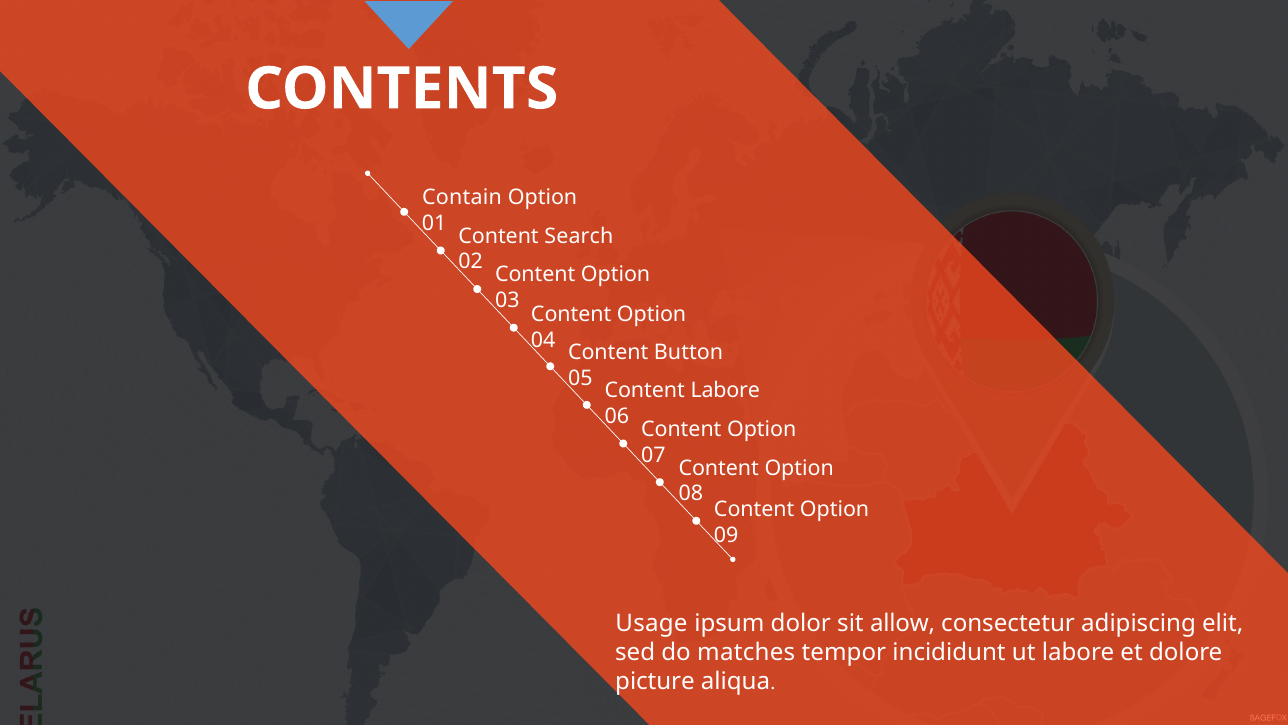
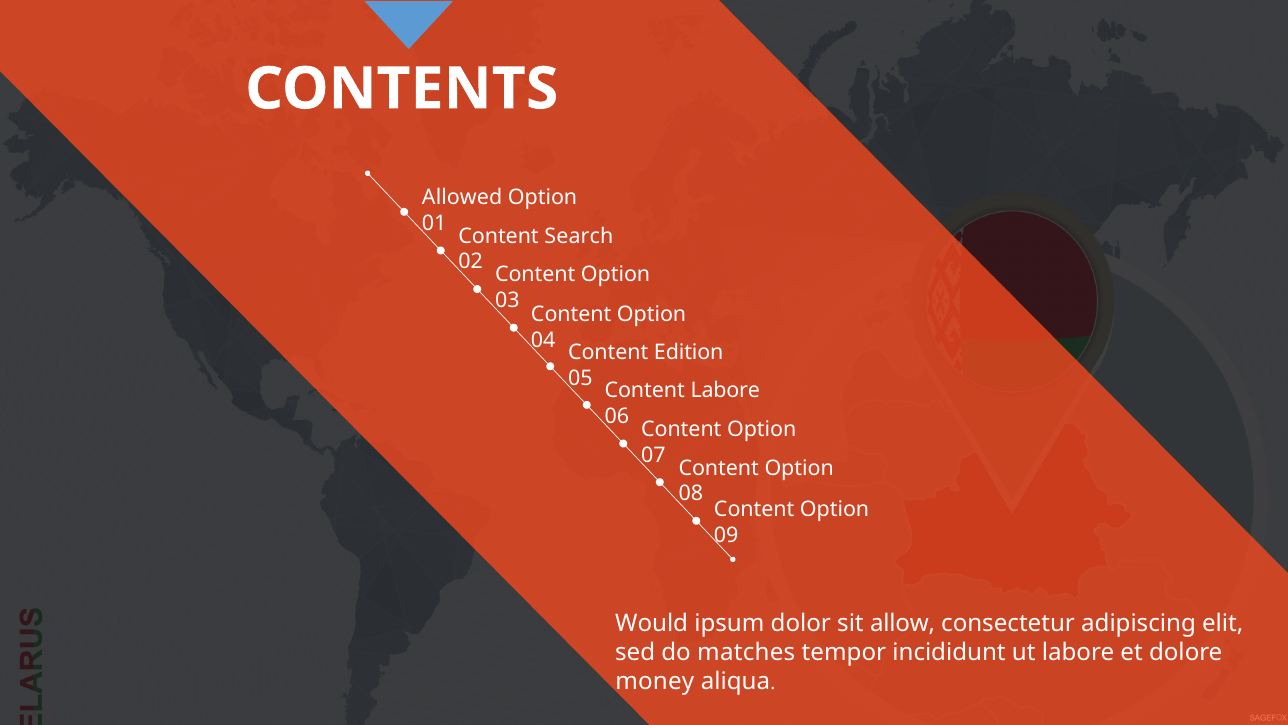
Contain: Contain -> Allowed (462, 198)
Button: Button -> Edition (689, 352)
Usage: Usage -> Would (652, 623)
picture: picture -> money (655, 681)
